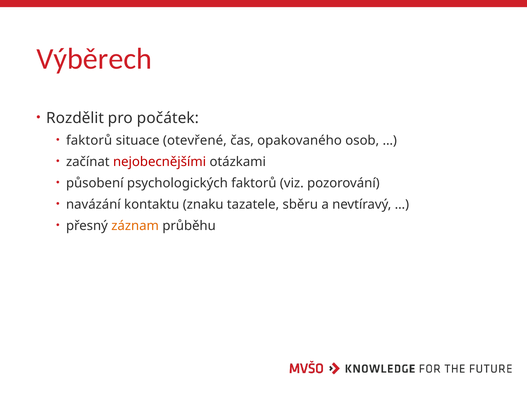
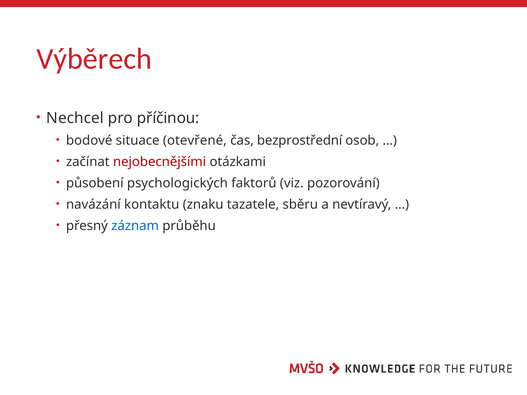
Rozdělit: Rozdělit -> Nechcel (75, 118)
počátek: počátek -> příčinou (168, 118)
faktorů: faktorů -> bodové (89, 141)
opakovaného: opakovaného -> bezprostřední (300, 141)
záznam colour: orange -> blue (135, 226)
